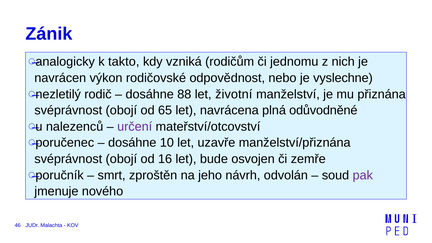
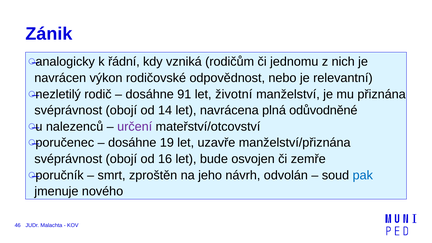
takto: takto -> řádní (124, 62)
vyslechne: vyslechne -> relevantní (343, 78)
88: 88 -> 91 (184, 94)
65: 65 -> 14 (165, 110)
10: 10 -> 19 (167, 143)
pak colour: purple -> blue (363, 175)
